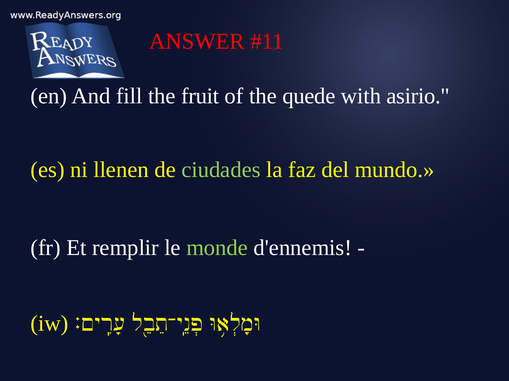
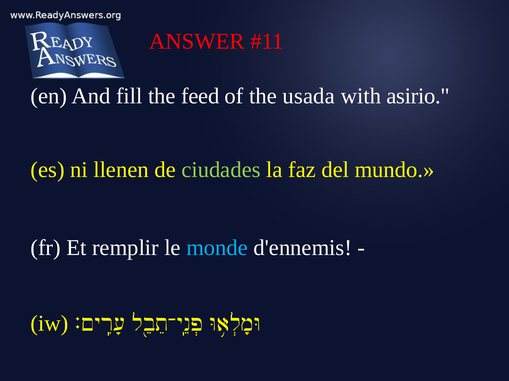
fruit: fruit -> feed (200, 96)
quede: quede -> usada (309, 96)
monde colour: light green -> light blue (217, 248)
